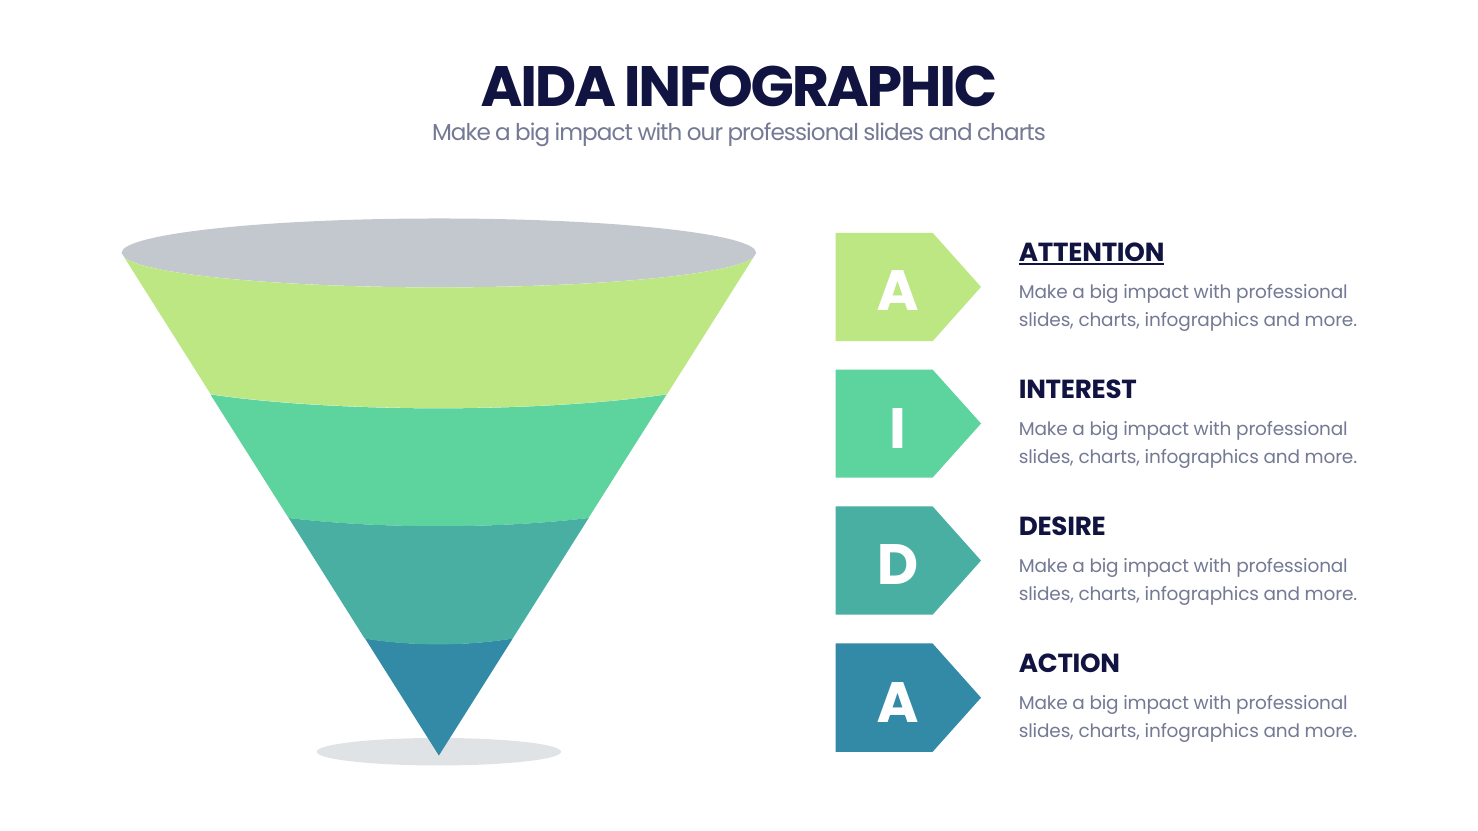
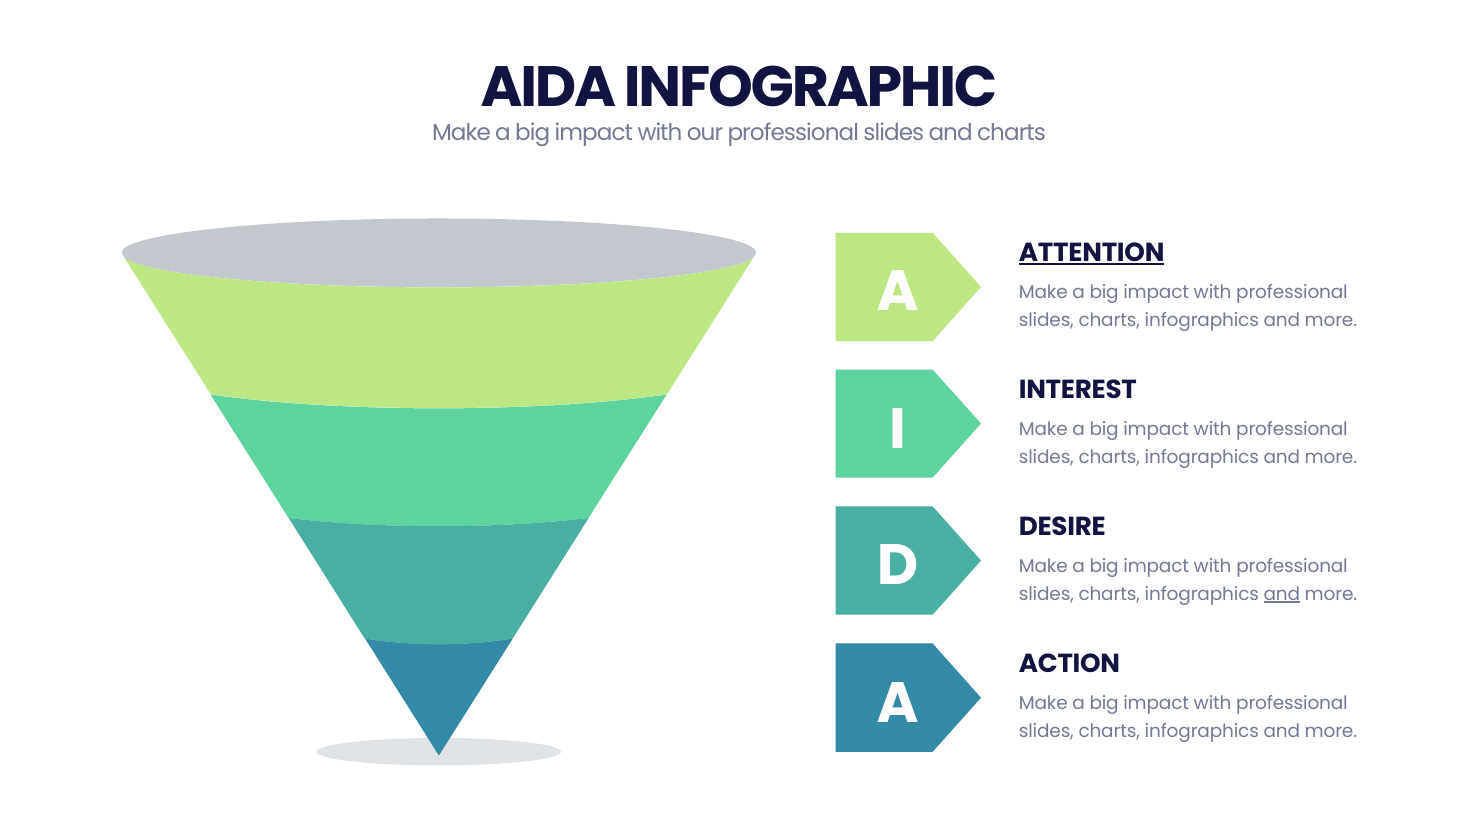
and underline: none -> present (1282, 594)
